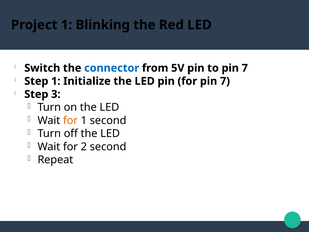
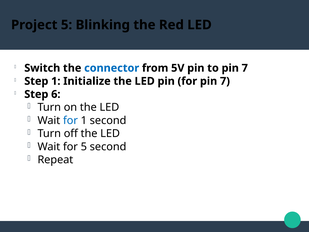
Project 1: 1 -> 5 (67, 25)
3: 3 -> 6 (56, 94)
for colour: orange -> blue (70, 120)
for 2: 2 -> 5 (84, 147)
